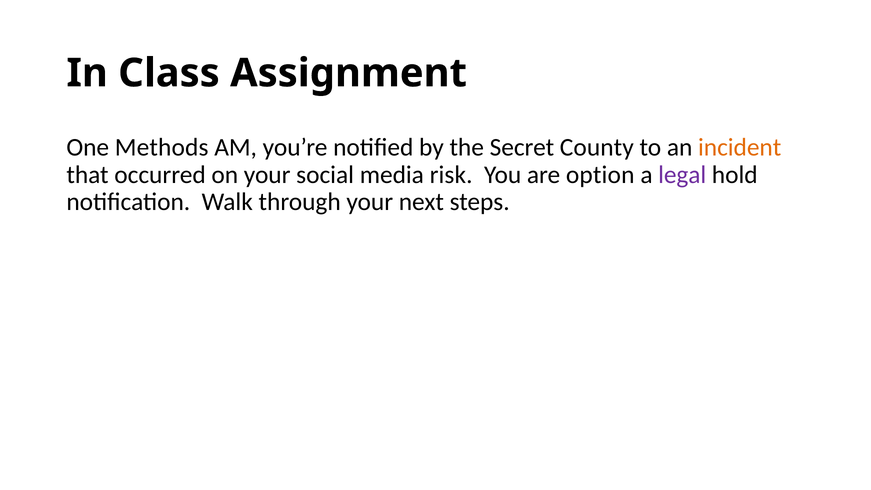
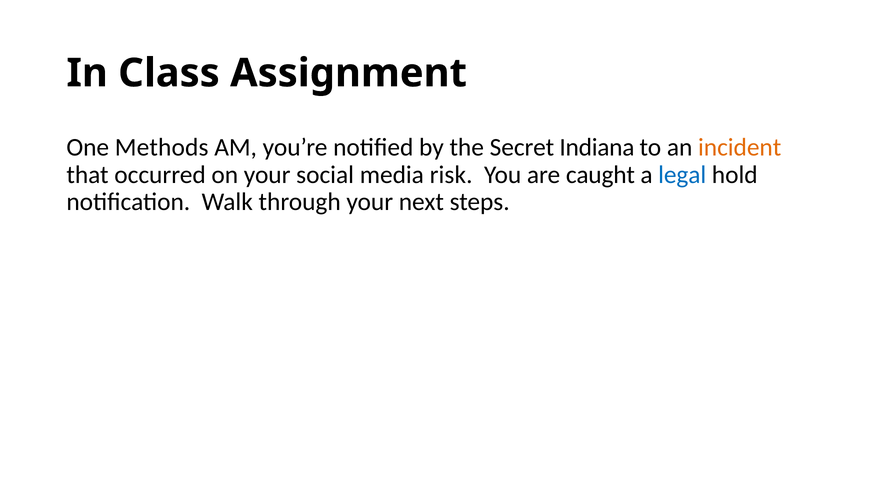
County: County -> Indiana (597, 147)
option: option -> caught (600, 175)
legal colour: purple -> blue (682, 175)
